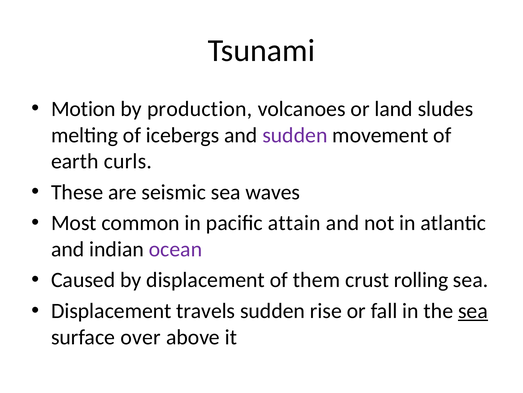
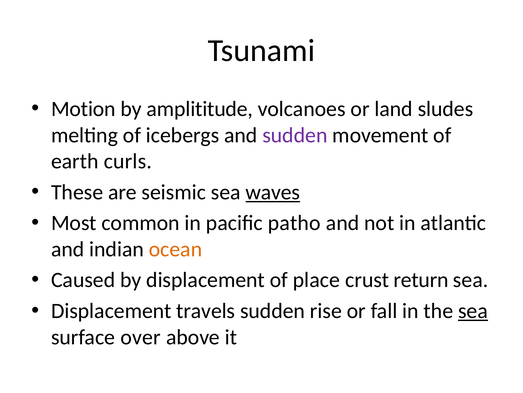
production: production -> amplititude (200, 109)
waves underline: none -> present (273, 192)
attain: attain -> patho (294, 223)
ocean colour: purple -> orange (175, 249)
them: them -> place (316, 280)
rolling: rolling -> return (421, 280)
